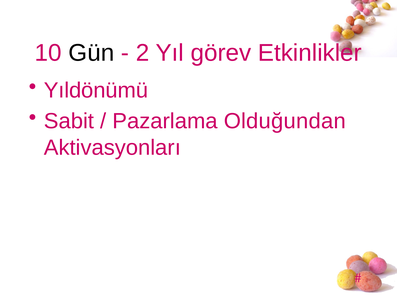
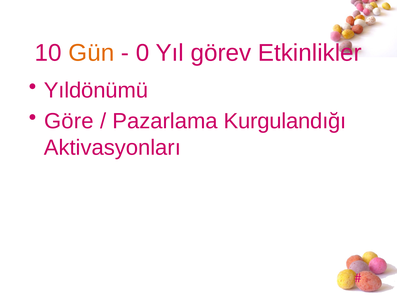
Gün colour: black -> orange (91, 53)
2: 2 -> 0 (143, 53)
Sabit: Sabit -> Göre (69, 121)
Olduğundan: Olduğundan -> Kurgulandığı (285, 121)
